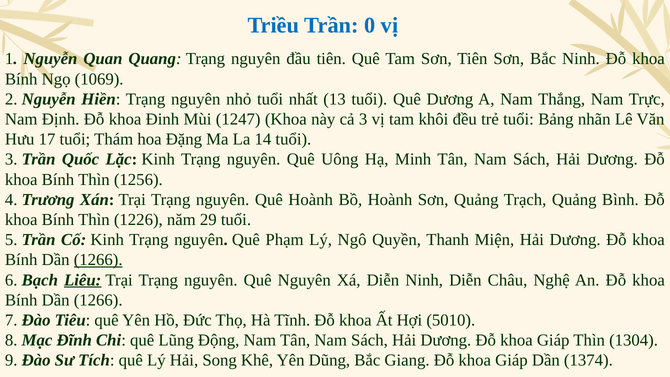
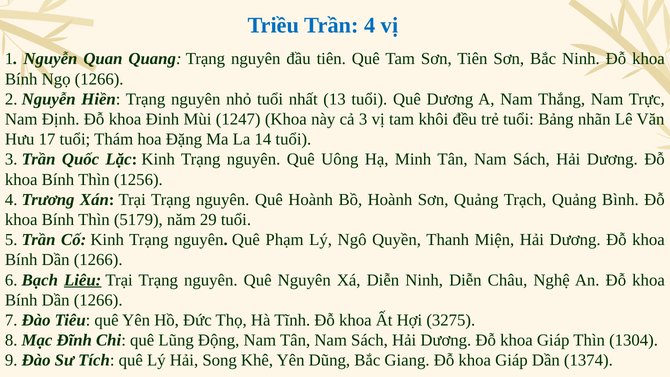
Trần 0: 0 -> 4 (370, 26)
Ngọ 1069: 1069 -> 1266 (99, 79)
1226: 1226 -> 5179 (138, 220)
1266 underline: present -> none (98, 260)
5010: 5010 -> 3275 (451, 320)
